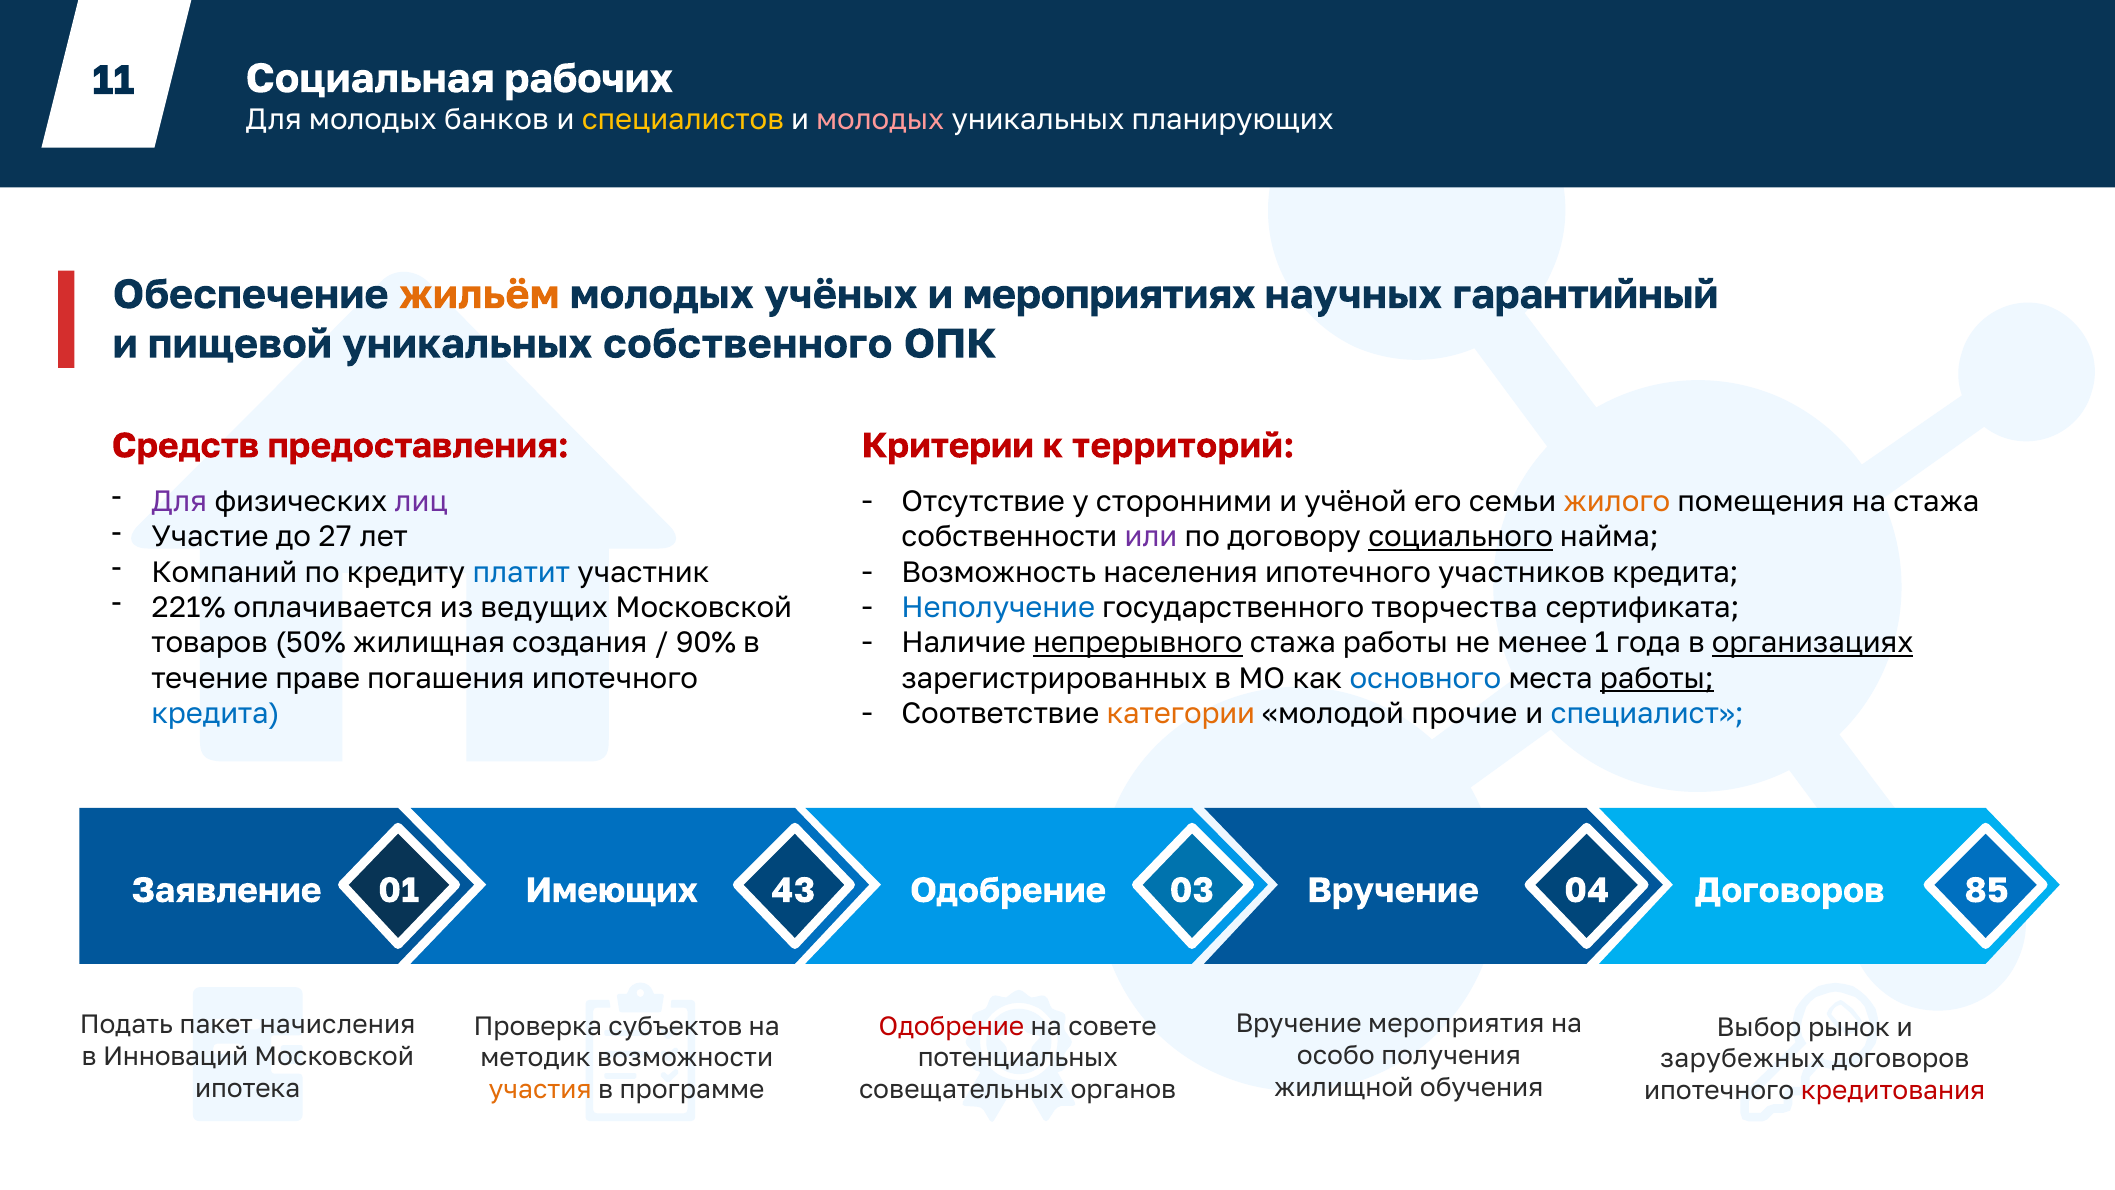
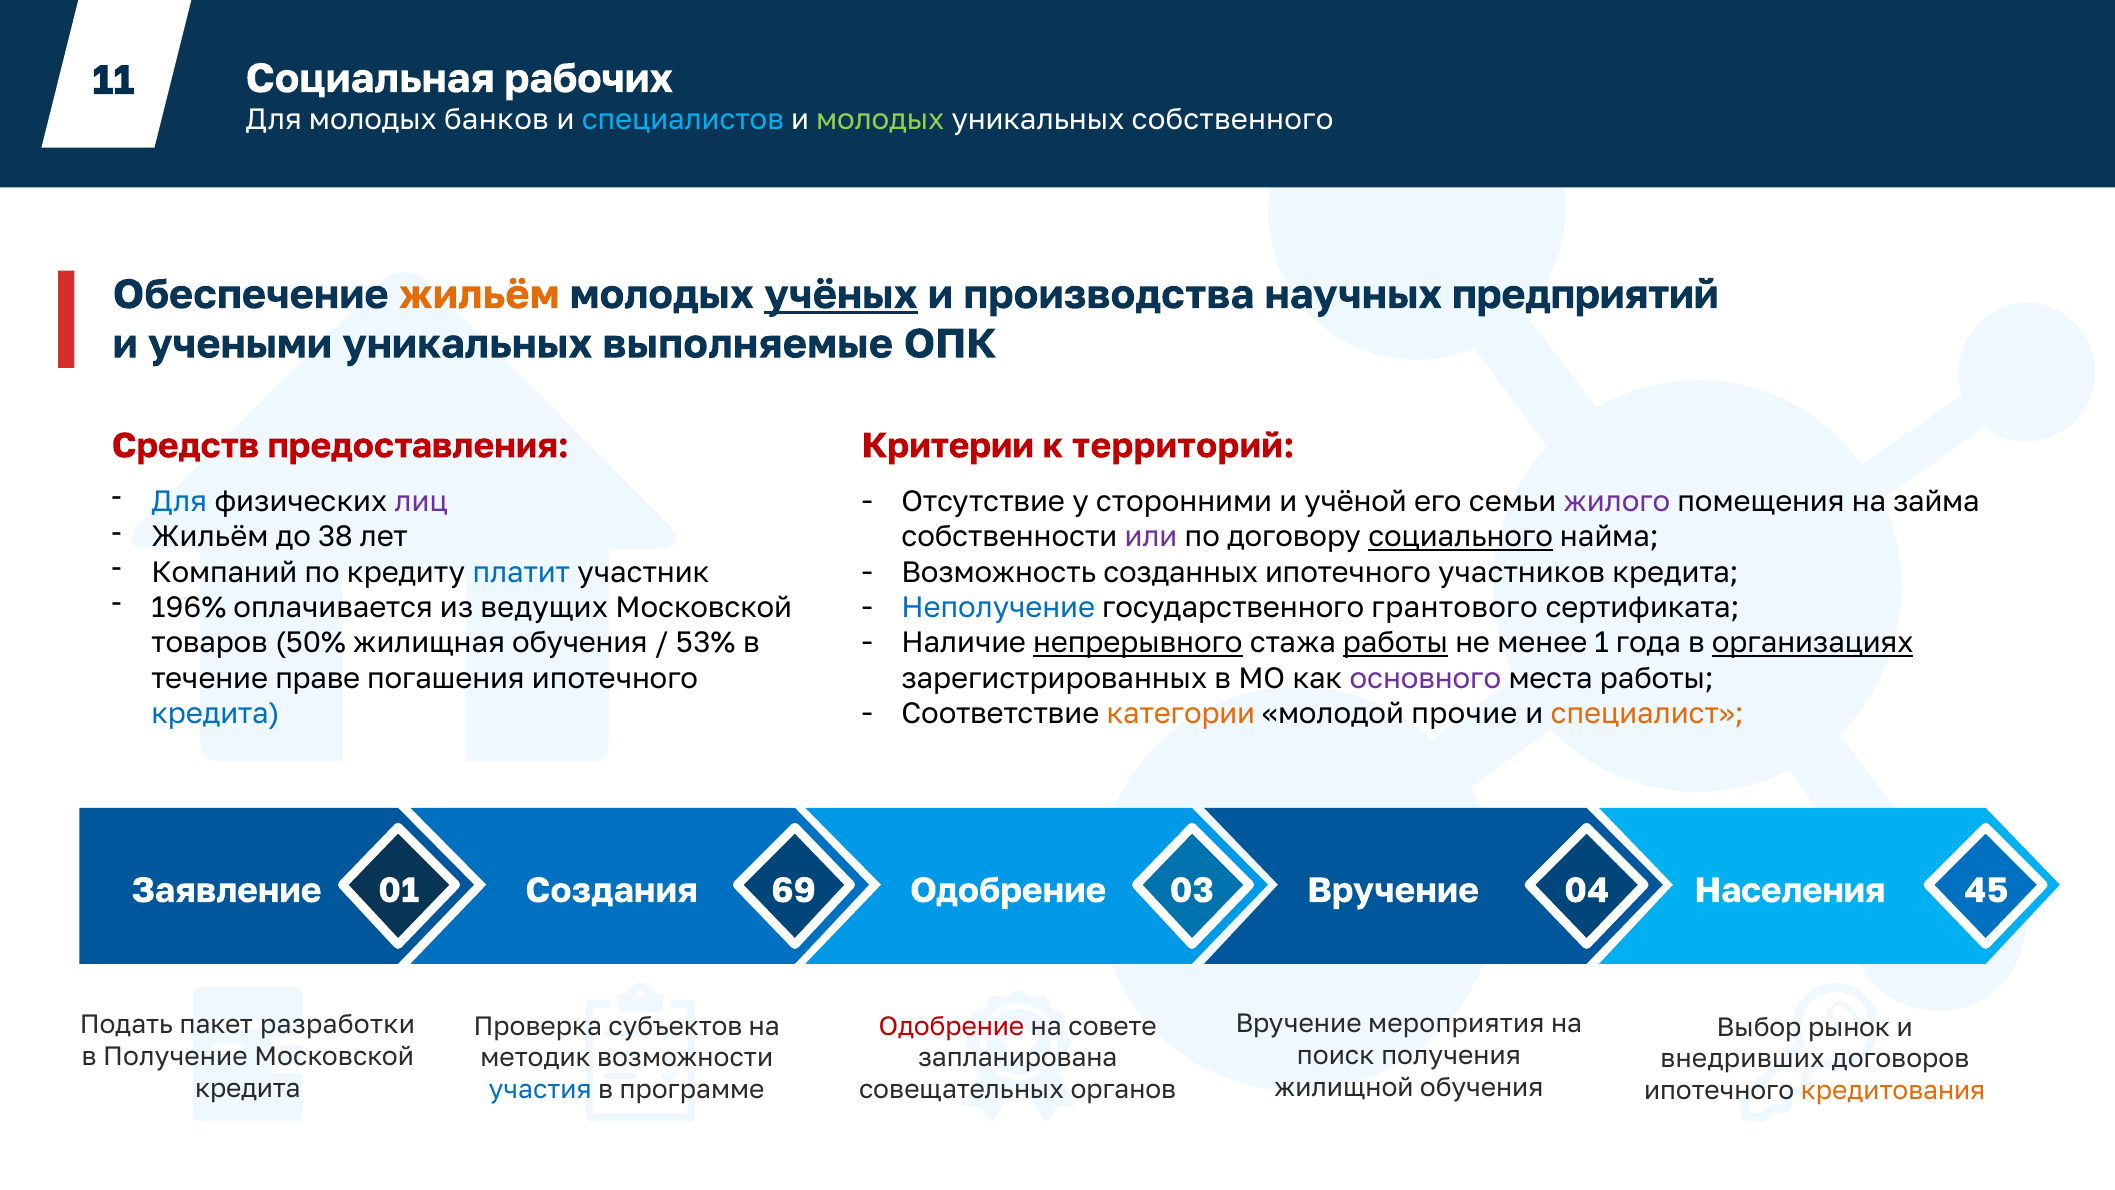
специалистов colour: yellow -> light blue (683, 120)
молодых colour: pink -> light green (880, 120)
планирующих: планирующих -> собственного (1233, 120)
учёных underline: none -> present (841, 295)
мероприятиях: мероприятиях -> производства (1109, 295)
гарантийный: гарантийный -> предприятий (1585, 295)
пищевой: пищевой -> учеными (240, 344)
собственного: собственного -> выполняемые (748, 344)
Для colour: purple -> blue (179, 502)
жилого colour: orange -> purple (1617, 502)
на стажа: стажа -> займа (1936, 502)
Участие: Участие -> Жильём (210, 537)
27: 27 -> 38 (335, 537)
населения: населения -> созданных (1181, 572)
221%: 221% -> 196% (189, 608)
творчества: творчества -> грантового (1455, 608)
работы underline: none -> present (1396, 643)
жилищная создания: создания -> обучения (580, 643)
90%: 90% -> 53% (706, 643)
основного colour: blue -> purple (1425, 678)
работы underline: present -> none (1657, 678)
специалист colour: blue -> orange (1647, 713)
Имеющих: Имеющих -> Создания (612, 890)
43: 43 -> 69 (794, 890)
Вручение Договоров: Договоров -> Населения (1790, 890)
85: 85 -> 45 (1986, 890)
начисления: начисления -> разработки (338, 1025)
особо: особо -> поиск (1336, 1055)
Инноваций: Инноваций -> Получение (175, 1057)
потенциальных: потенциальных -> запланирована (1018, 1058)
зарубежных: зарубежных -> внедривших (1743, 1059)
ипотека: ипотека -> кредита (248, 1089)
участия colour: orange -> blue (540, 1090)
кредитования colour: red -> orange (1893, 1091)
